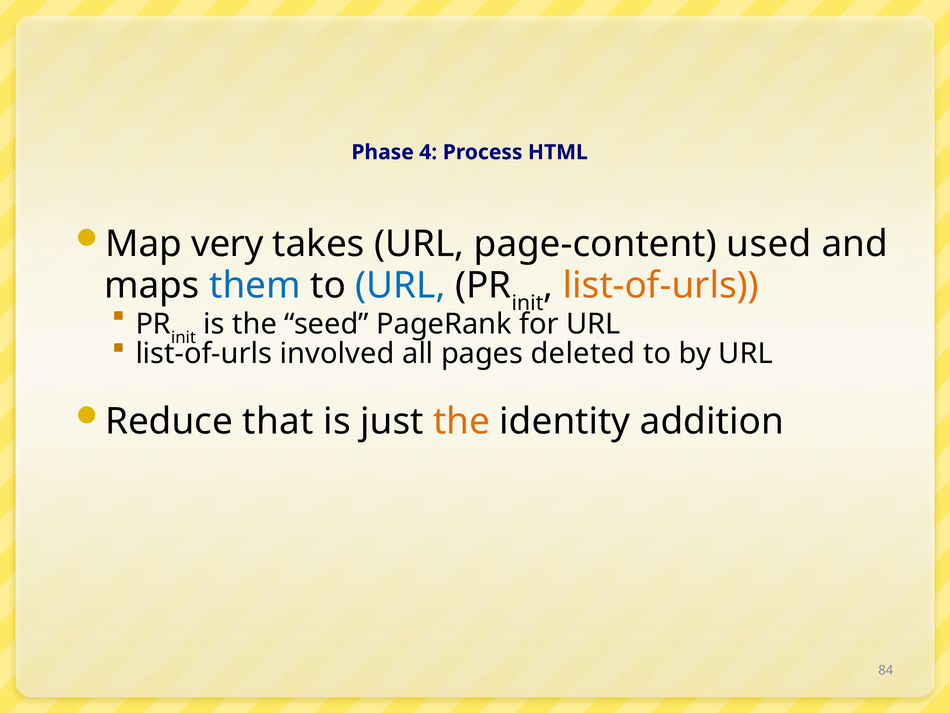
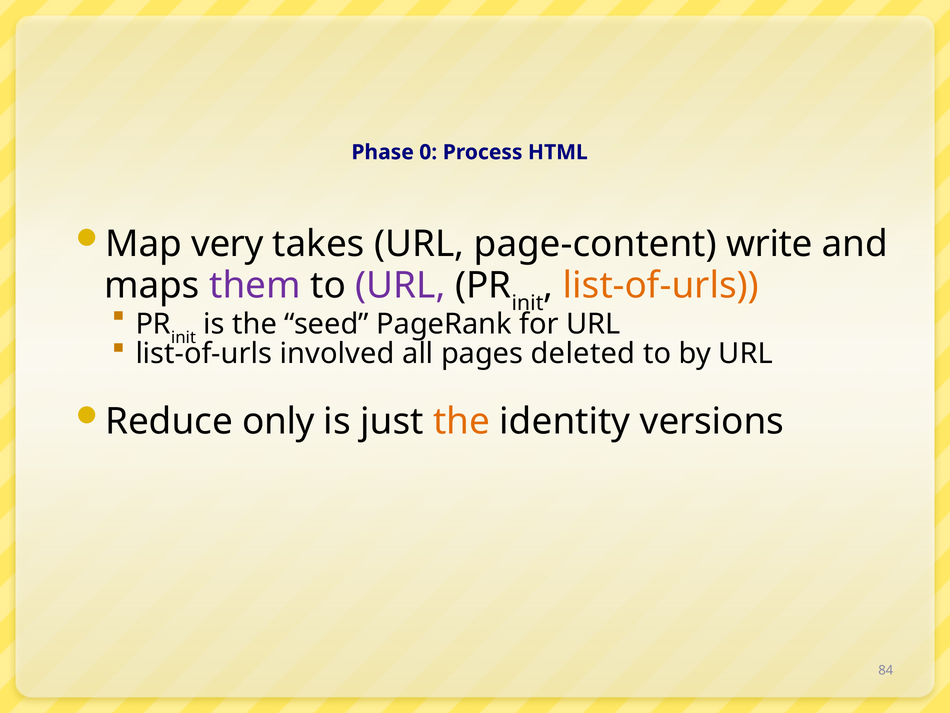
4: 4 -> 0 (428, 152)
used: used -> write (769, 244)
them colour: blue -> purple (255, 286)
URL colour: blue -> purple (400, 286)
that: that -> only (278, 421)
addition: addition -> versions (712, 421)
